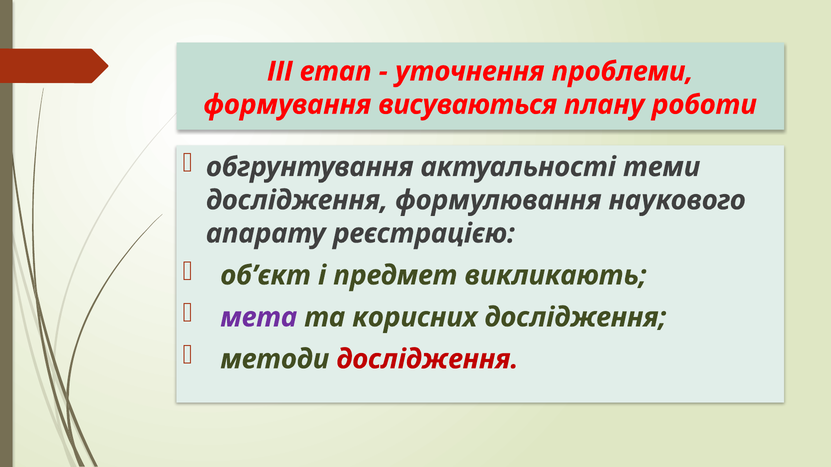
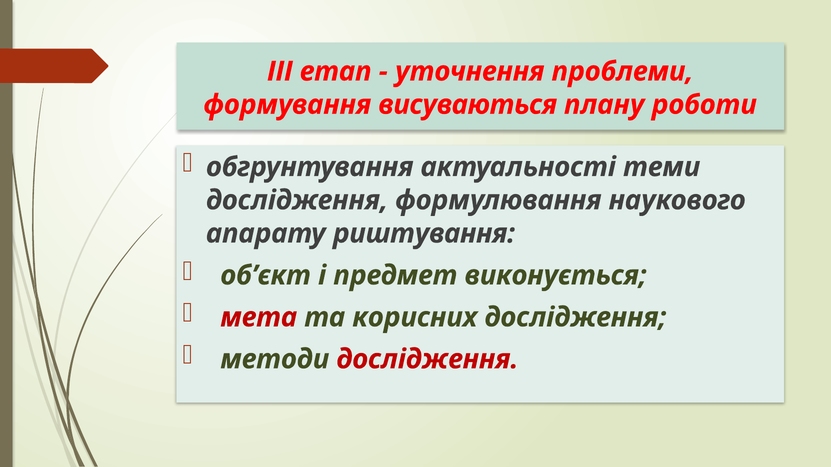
реєстрацією: реєстрацією -> риштування (424, 234)
викликають: викликають -> виконується (556, 276)
мета colour: purple -> red (259, 318)
